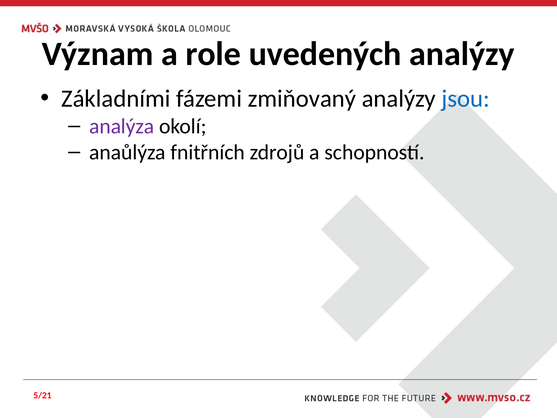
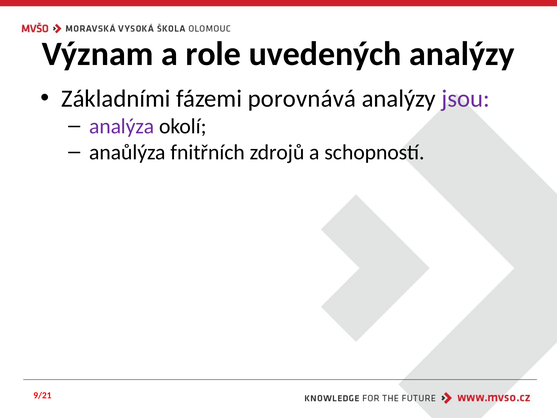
zmiňovaný: zmiňovaný -> porovnává (302, 99)
jsou colour: blue -> purple (466, 99)
5/21: 5/21 -> 9/21 (42, 395)
